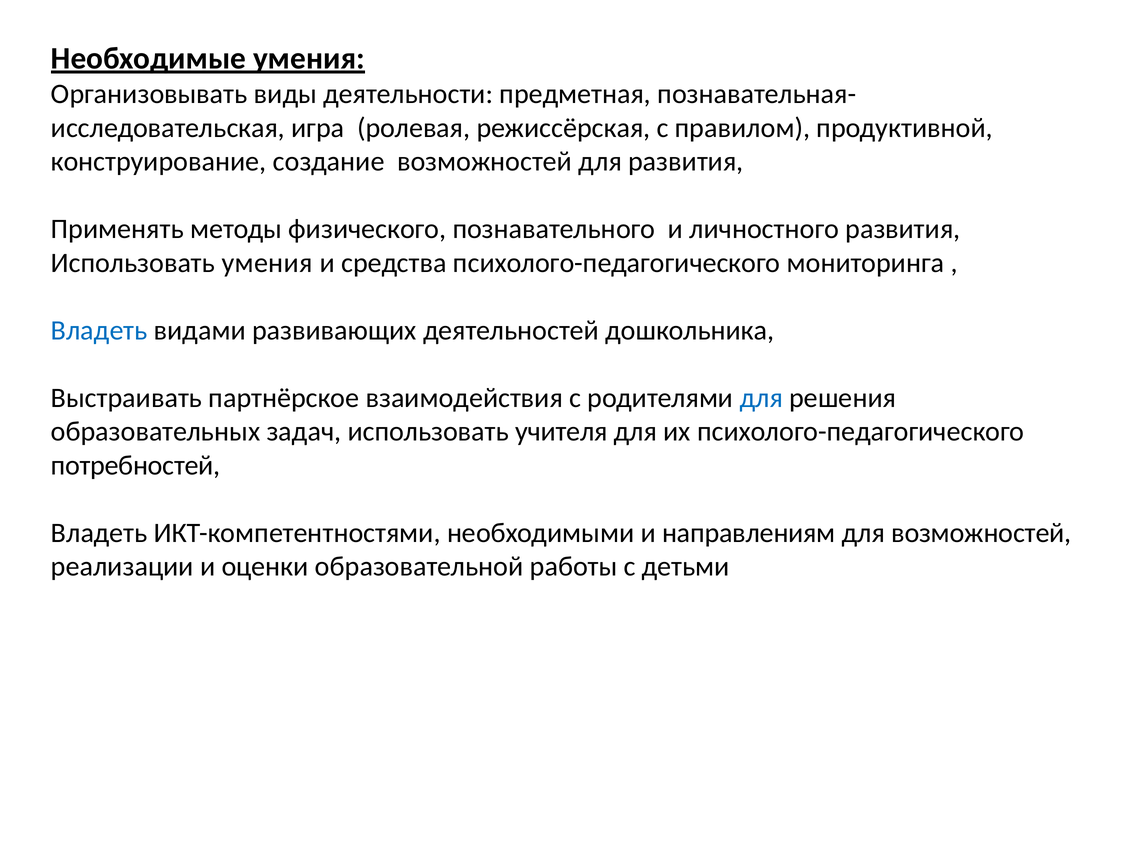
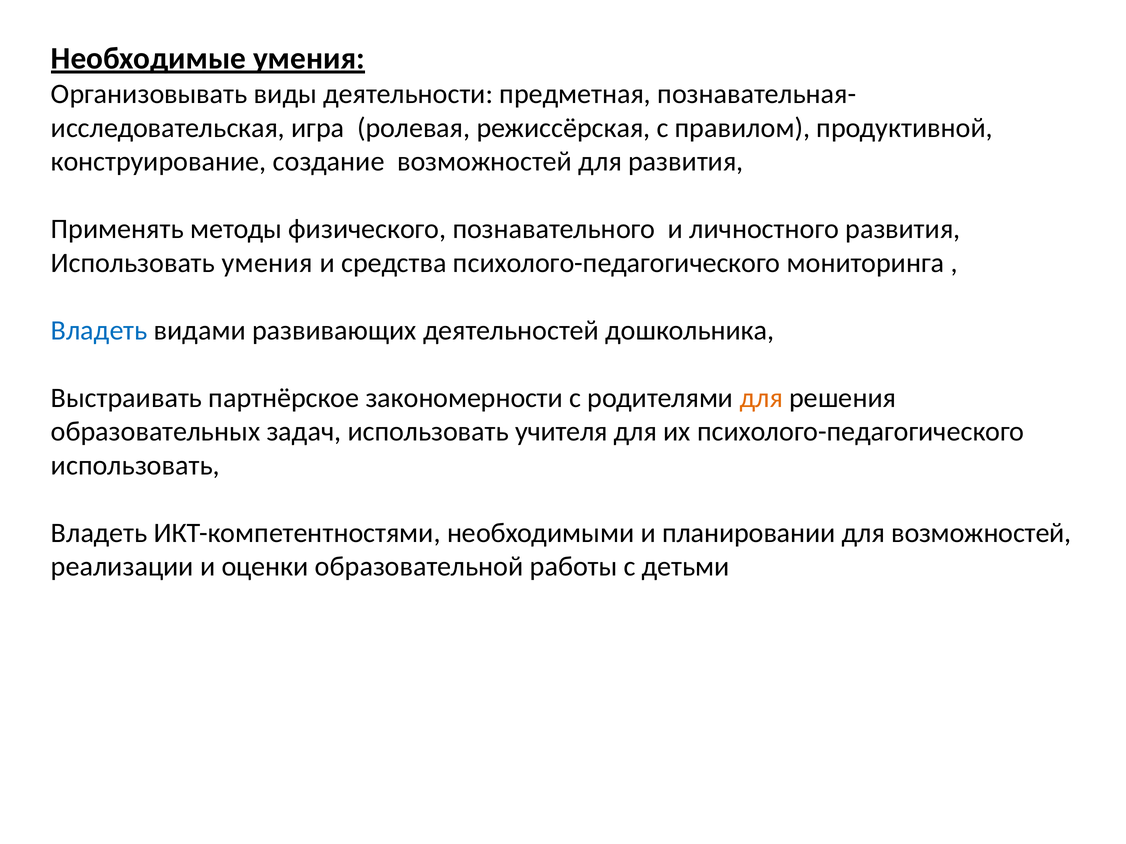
взаимодействия: взаимодействия -> закономерности (464, 398)
для colour: blue -> orange (761, 398)
потребностей: потребностей -> использовать (135, 466)
направлениям: направлениям -> планировании (749, 533)
